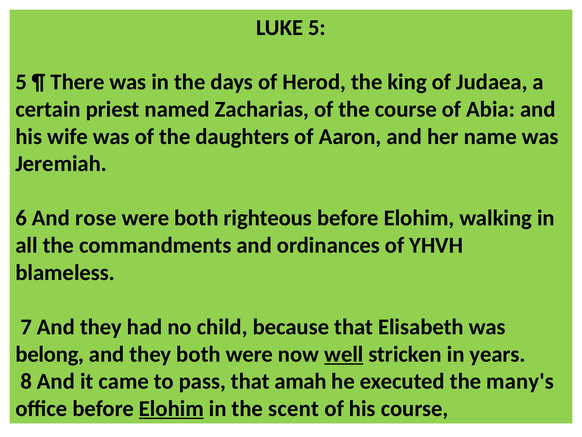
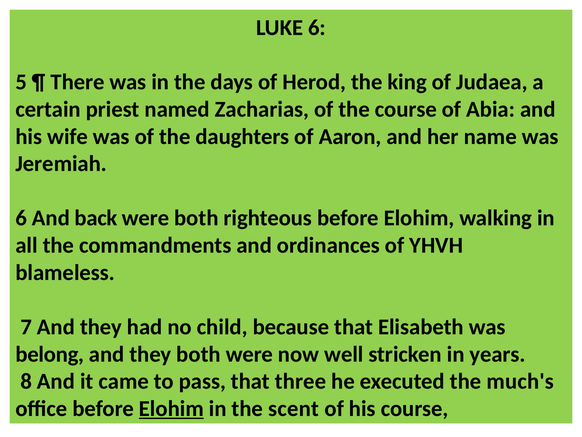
LUKE 5: 5 -> 6 (317, 28)
rose: rose -> back (96, 218)
well underline: present -> none (344, 354)
amah: amah -> three (300, 381)
many's: many's -> much's (520, 381)
